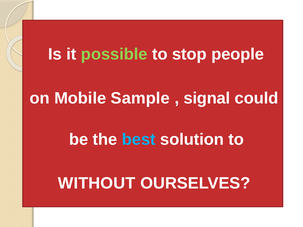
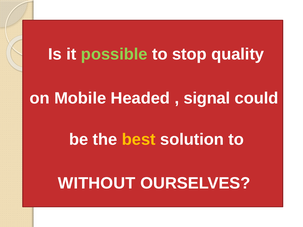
people: people -> quality (238, 54)
Sample: Sample -> Headed (140, 98)
best colour: light blue -> yellow (139, 140)
